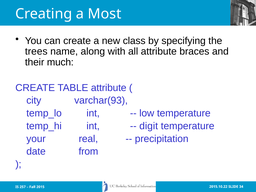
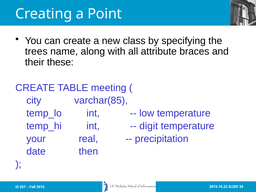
Most: Most -> Point (105, 14)
much: much -> these (60, 62)
TABLE attribute: attribute -> meeting (109, 88)
varchar(93: varchar(93 -> varchar(85 (101, 100)
from: from -> then (88, 151)
